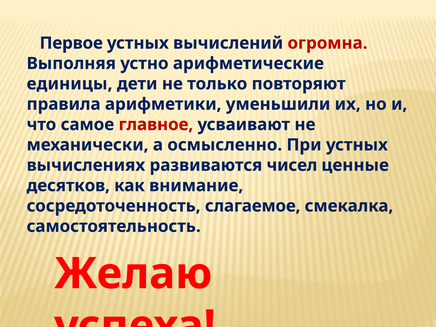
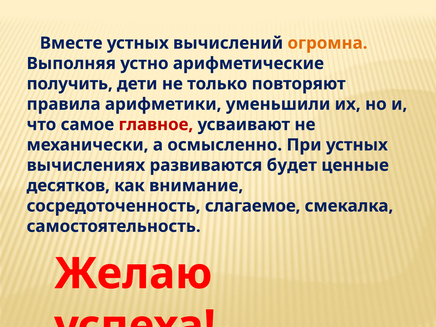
Первое: Первое -> Вместе (71, 43)
огромна colour: red -> orange (327, 43)
единицы: единицы -> получить (70, 84)
чисел: чисел -> будет (292, 165)
